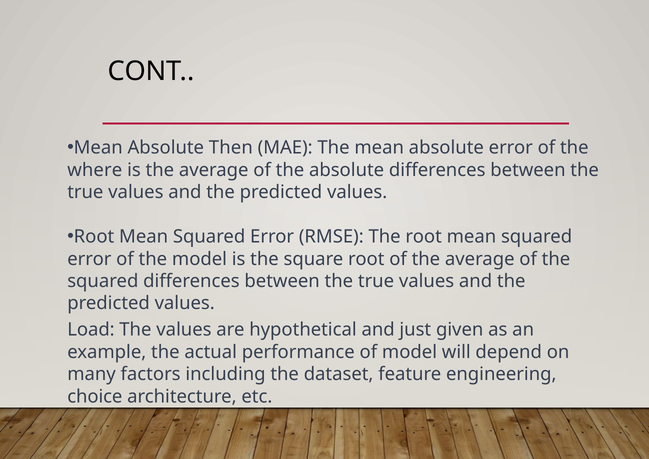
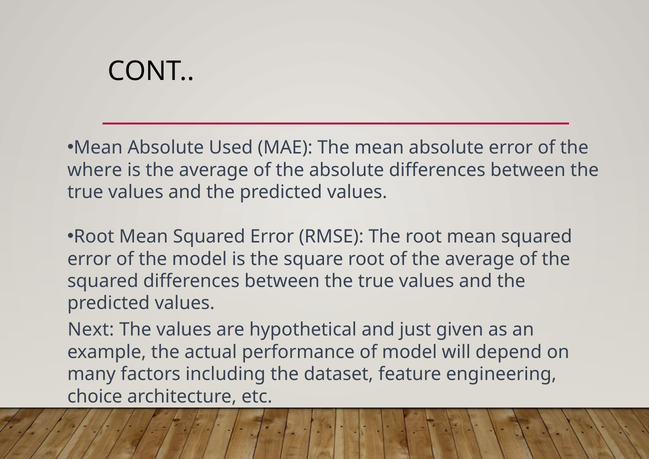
Then: Then -> Used (231, 148)
Load: Load -> Next (91, 330)
